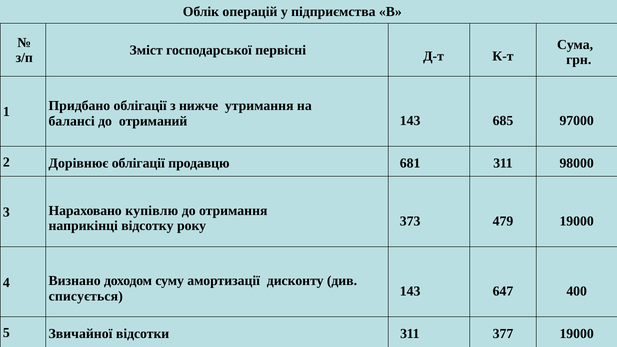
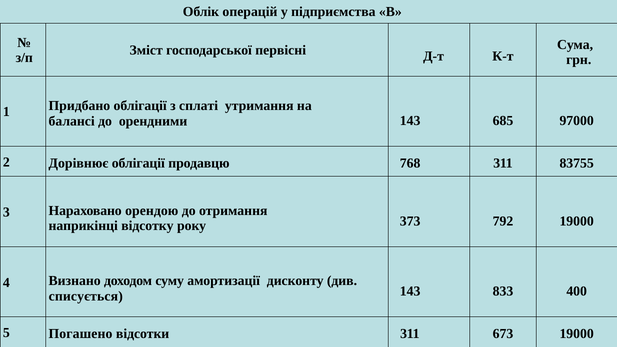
нижче: нижче -> сплаті (199, 106)
отриманий: отриманий -> орендними (153, 121)
681: 681 -> 768 (410, 163)
98000: 98000 -> 83755 (577, 163)
купівлю: купівлю -> орендою (152, 211)
479: 479 -> 792 (503, 221)
647: 647 -> 833 (503, 291)
Звичайної: Звичайної -> Погашено (81, 334)
377: 377 -> 673 (503, 334)
